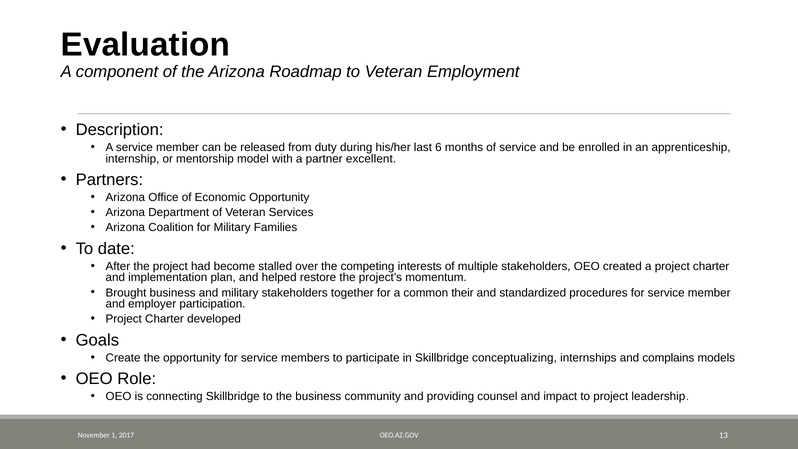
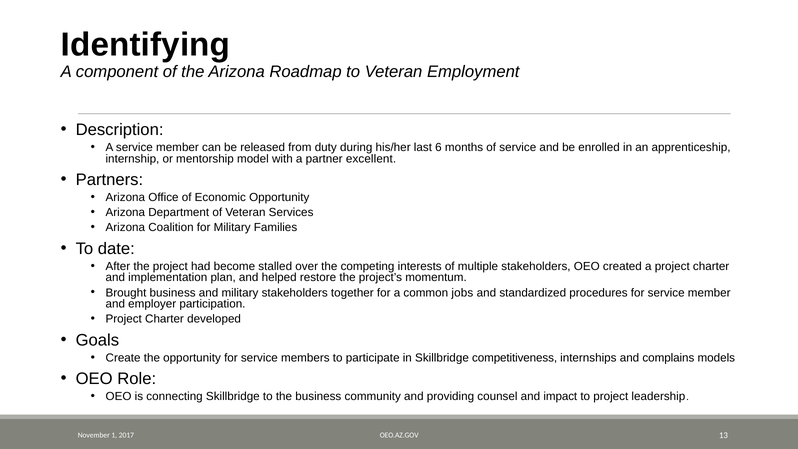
Evaluation: Evaluation -> Identifying (145, 45)
their: their -> jobs (462, 293)
conceptualizing: conceptualizing -> competitiveness (515, 358)
